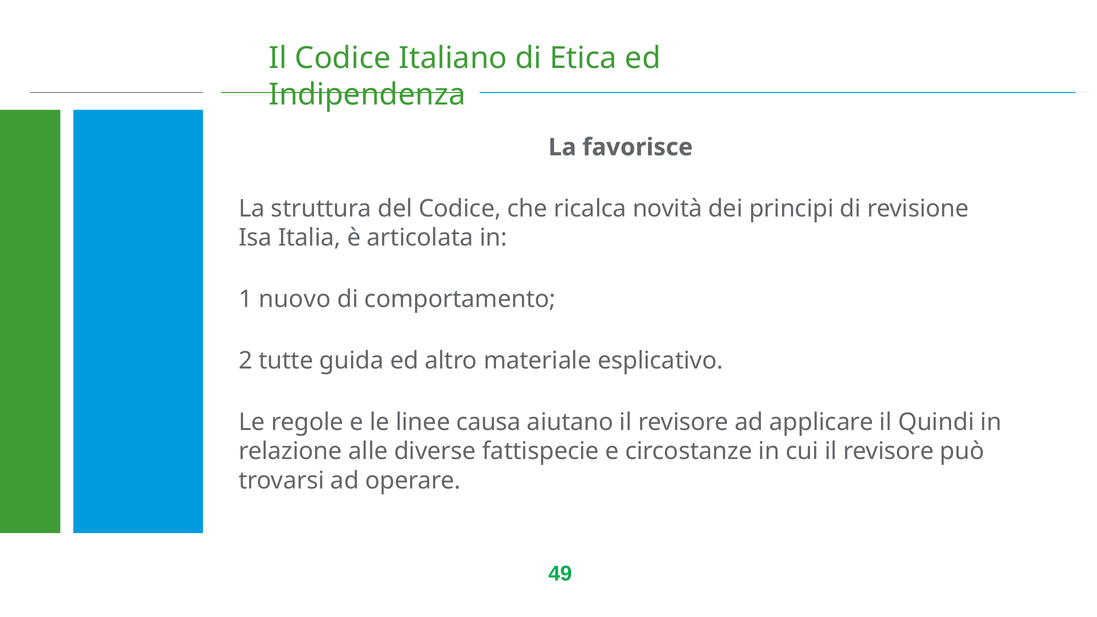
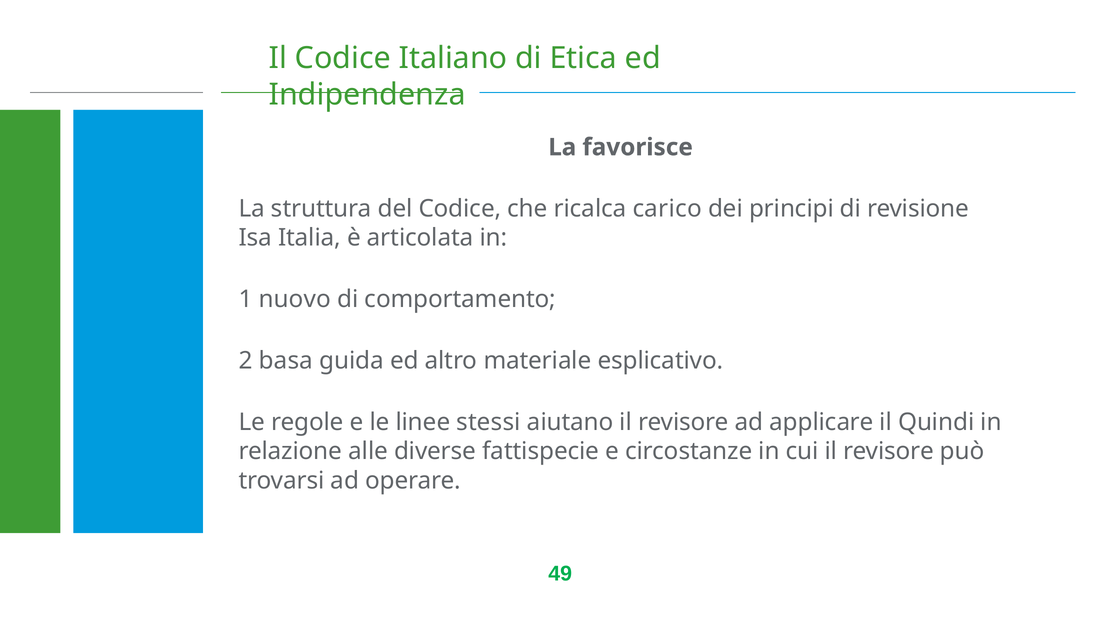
novità: novità -> carico (667, 209)
tutte: tutte -> basa (286, 361)
causa: causa -> stessi (488, 422)
